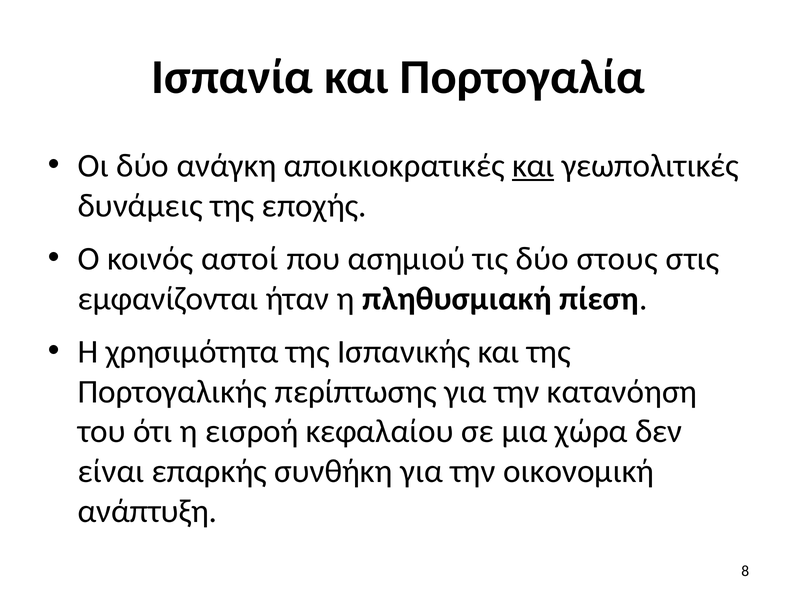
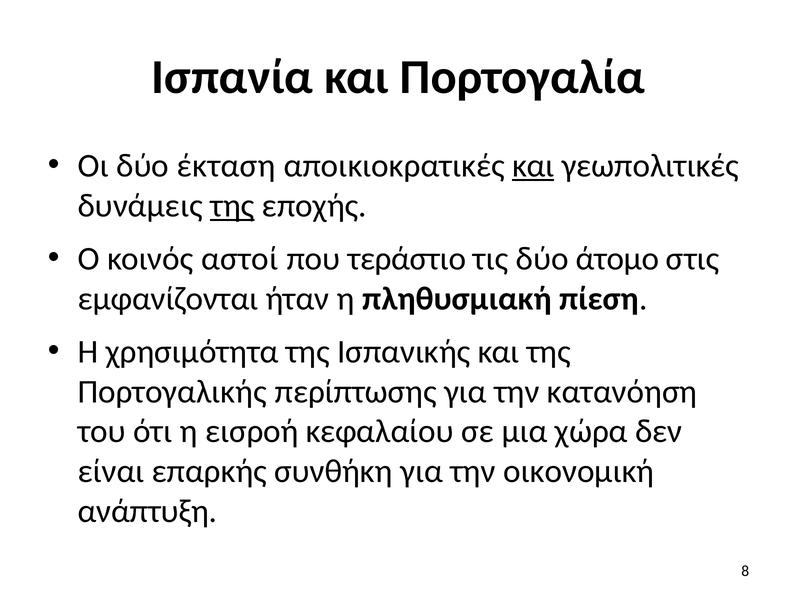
ανάγκη: ανάγκη -> έκταση (226, 166)
της underline: none -> present (232, 206)
ασημιού: ασημιού -> τεράστιο (407, 259)
στους: στους -> άτομο (618, 259)
